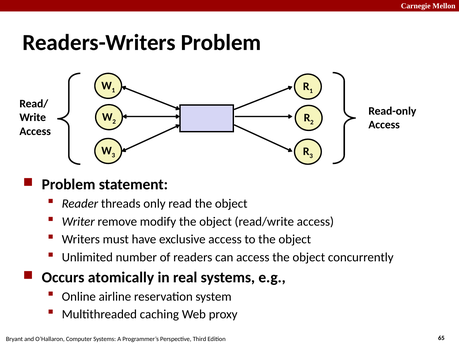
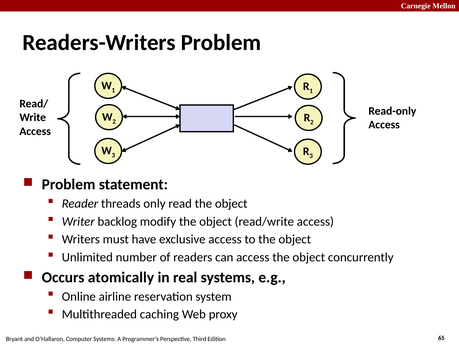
remove: remove -> backlog (117, 222)
